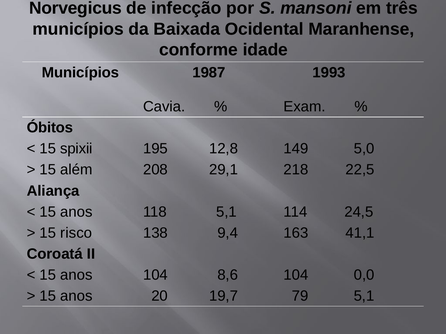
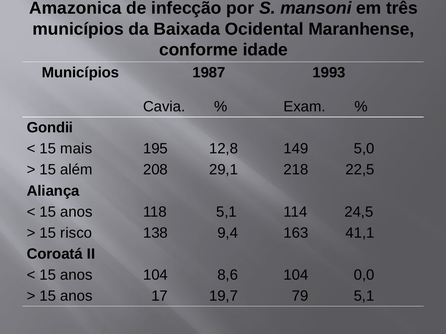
Norvegicus: Norvegicus -> Amazonica (75, 8)
Óbitos: Óbitos -> Gondii (50, 128)
spixii: spixii -> mais (76, 149)
20: 20 -> 17 (160, 296)
